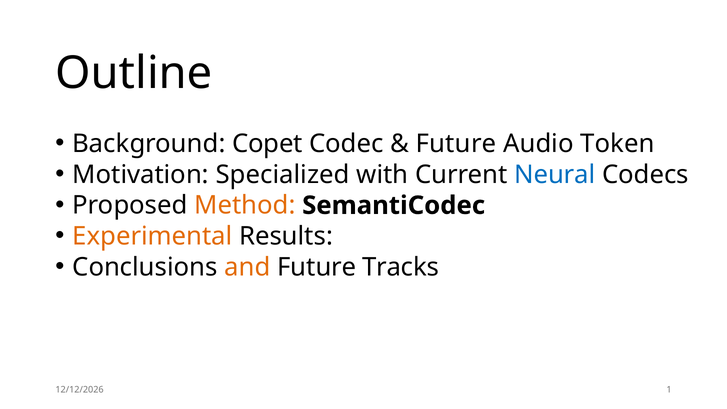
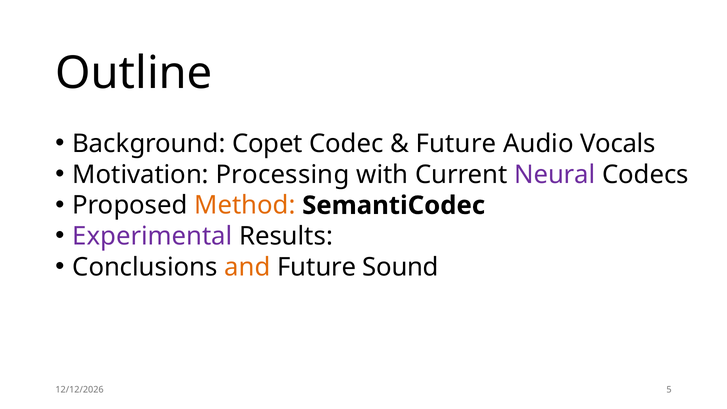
Token: Token -> Vocals (618, 144)
Specialized: Specialized -> Processing (283, 175)
Neural colour: blue -> purple (555, 175)
Experimental colour: orange -> purple (152, 236)
Tracks: Tracks -> Sound (401, 267)
1: 1 -> 5 (669, 390)
